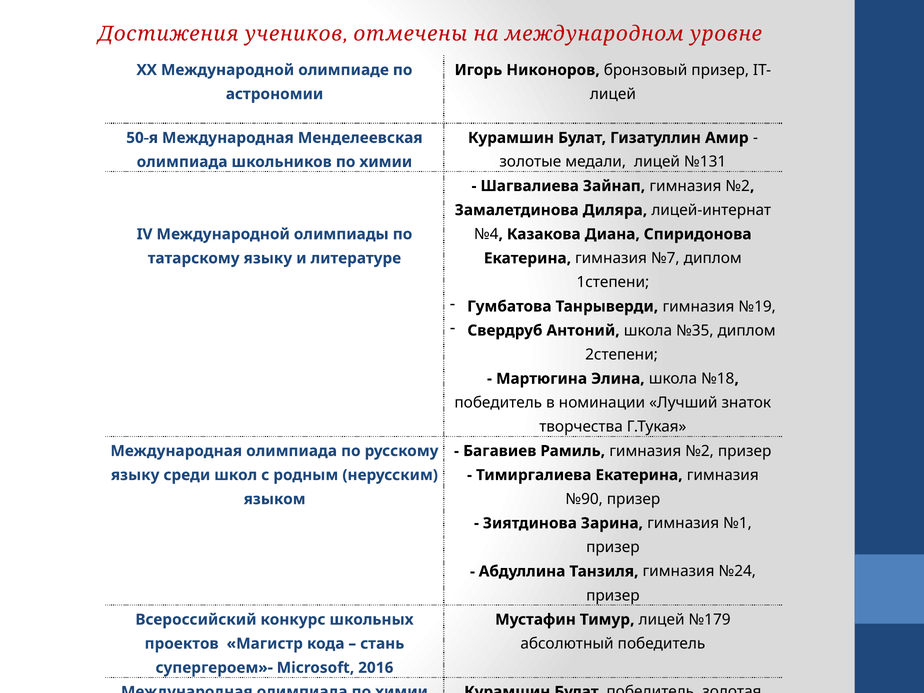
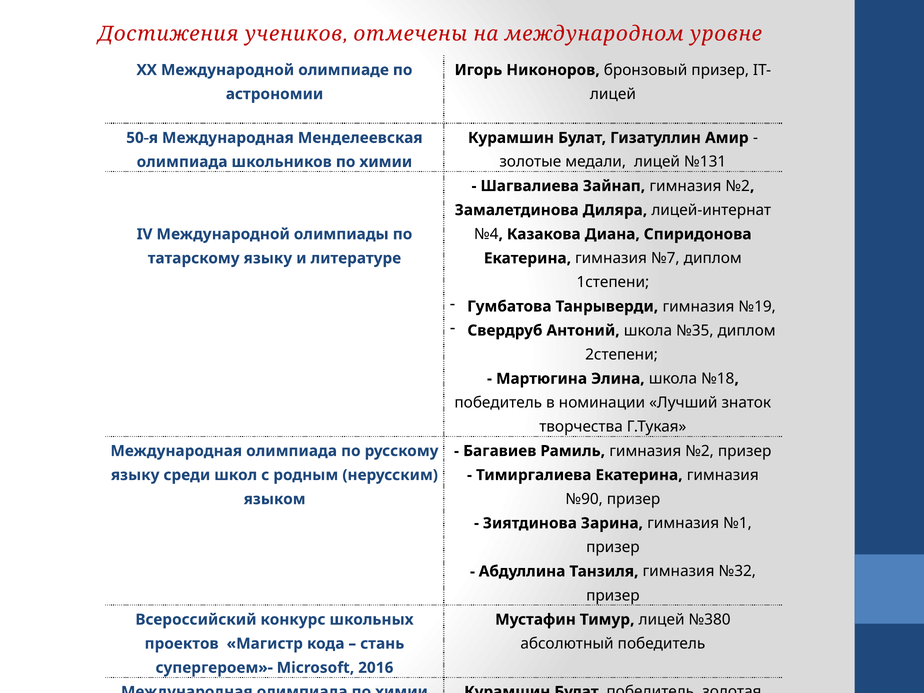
№24: №24 -> №32 (737, 571)
№179: №179 -> №380 (710, 620)
